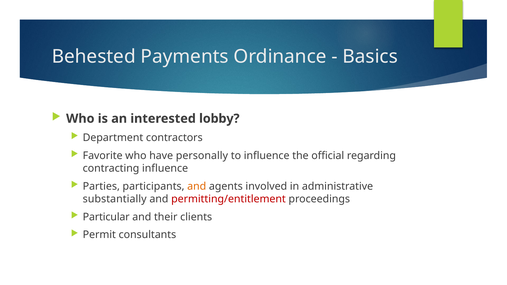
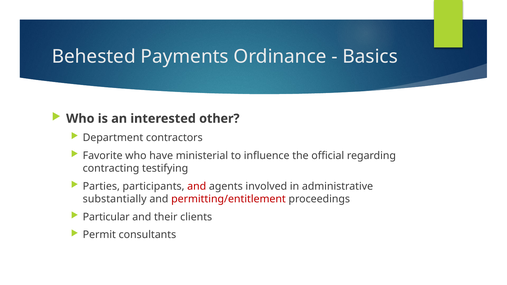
lobby: lobby -> other (219, 119)
personally: personally -> ministerial (202, 156)
contracting influence: influence -> testifying (165, 168)
and colour: orange -> red (197, 186)
